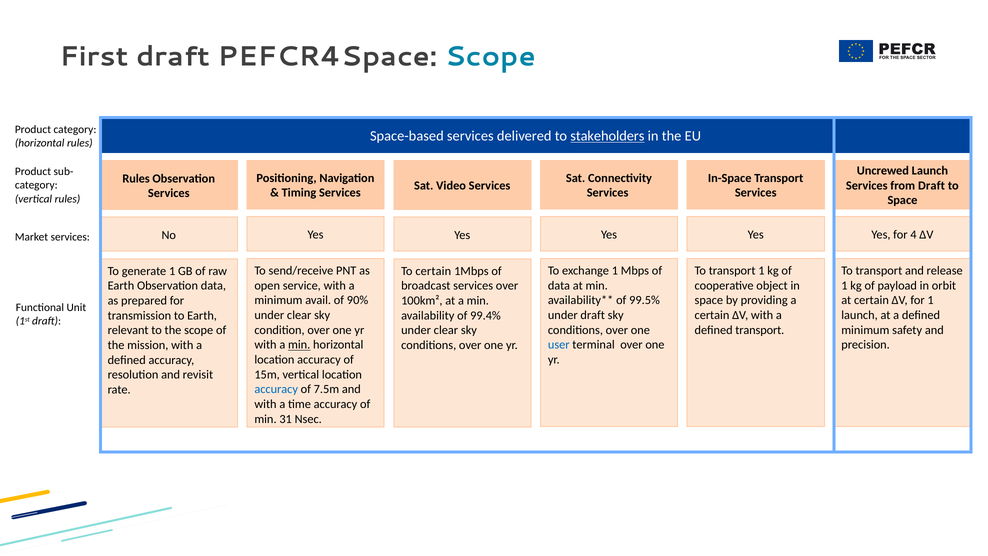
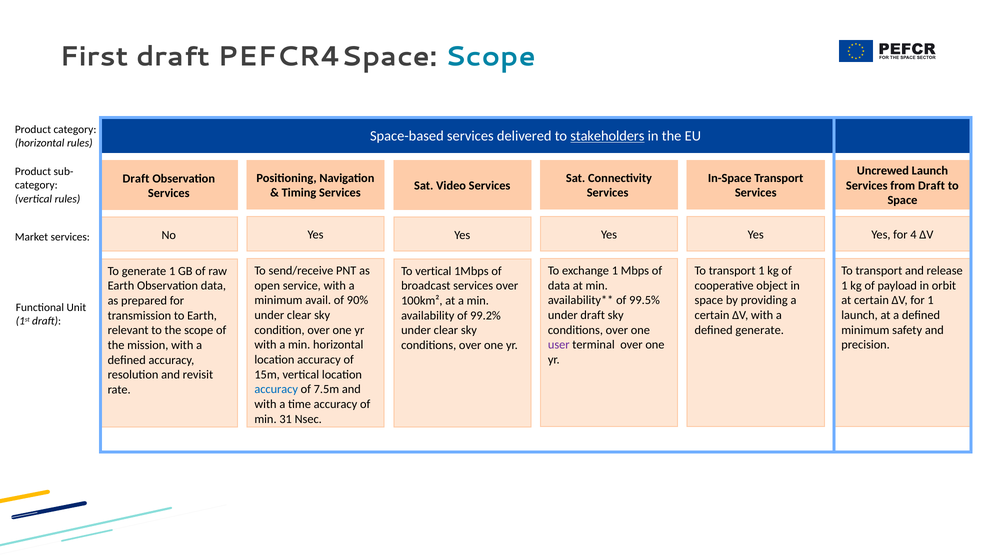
Rules: Rules -> Draft (136, 178)
To certain: certain -> vertical (433, 271)
99.4%: 99.4% -> 99.2% (486, 315)
defined transport: transport -> generate (760, 330)
user colour: blue -> purple (559, 345)
min underline: present -> none (299, 345)
